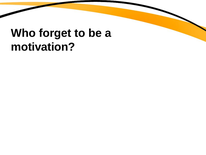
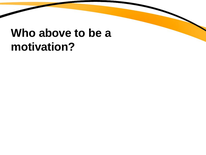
forget: forget -> above (55, 33)
